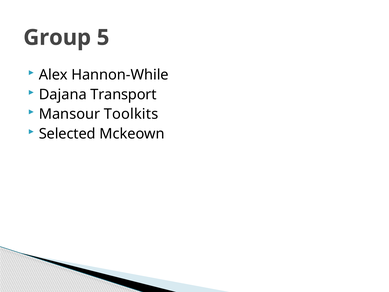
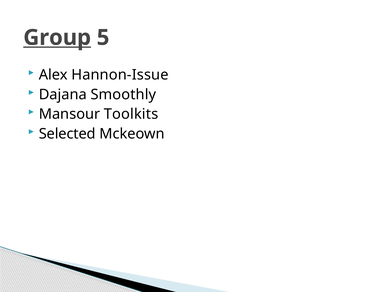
Group underline: none -> present (57, 38)
Hannon-While: Hannon-While -> Hannon-Issue (120, 75)
Transport: Transport -> Smoothly (123, 94)
